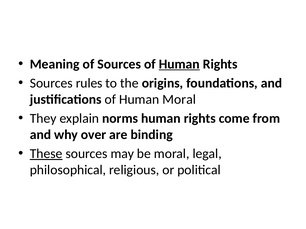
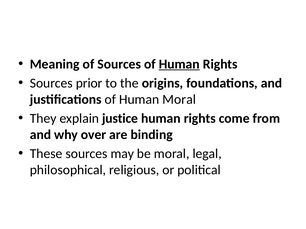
rules: rules -> prior (89, 83)
norms: norms -> justice (120, 119)
These underline: present -> none (46, 154)
